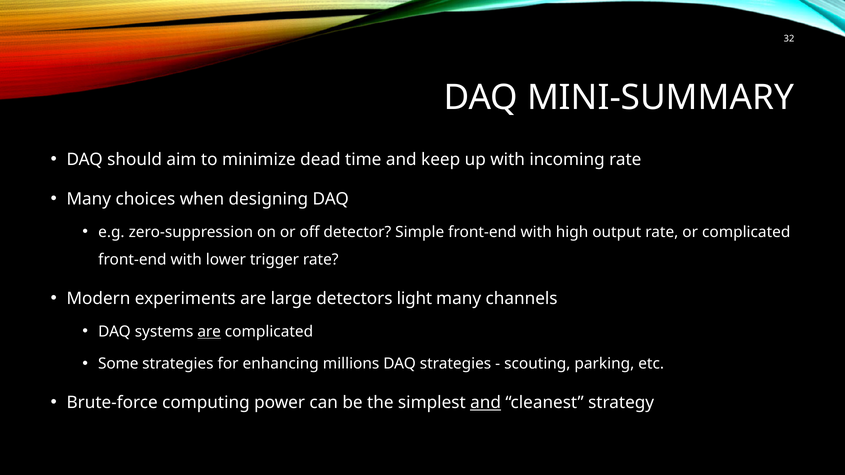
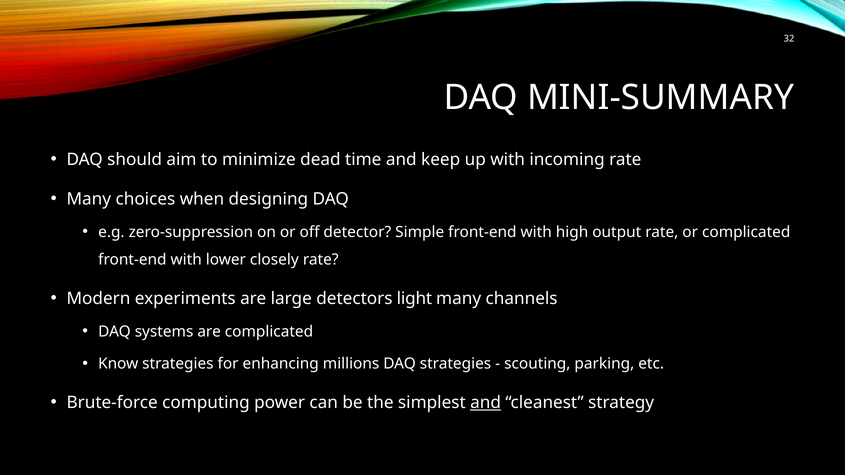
trigger: trigger -> closely (274, 260)
are underline: present -> none (209, 332)
Some: Some -> Know (118, 364)
